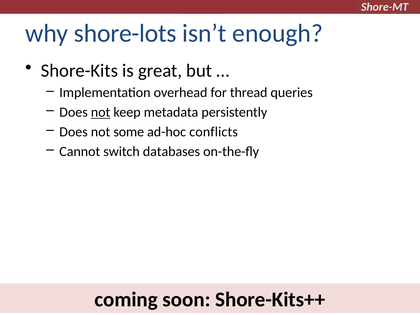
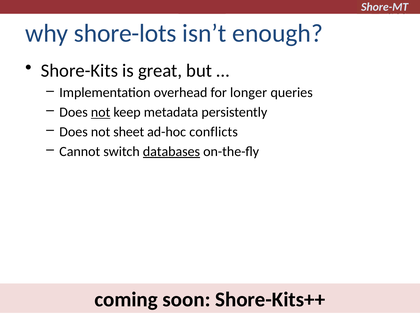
thread: thread -> longer (249, 93)
some: some -> sheet (129, 132)
databases underline: none -> present (171, 151)
